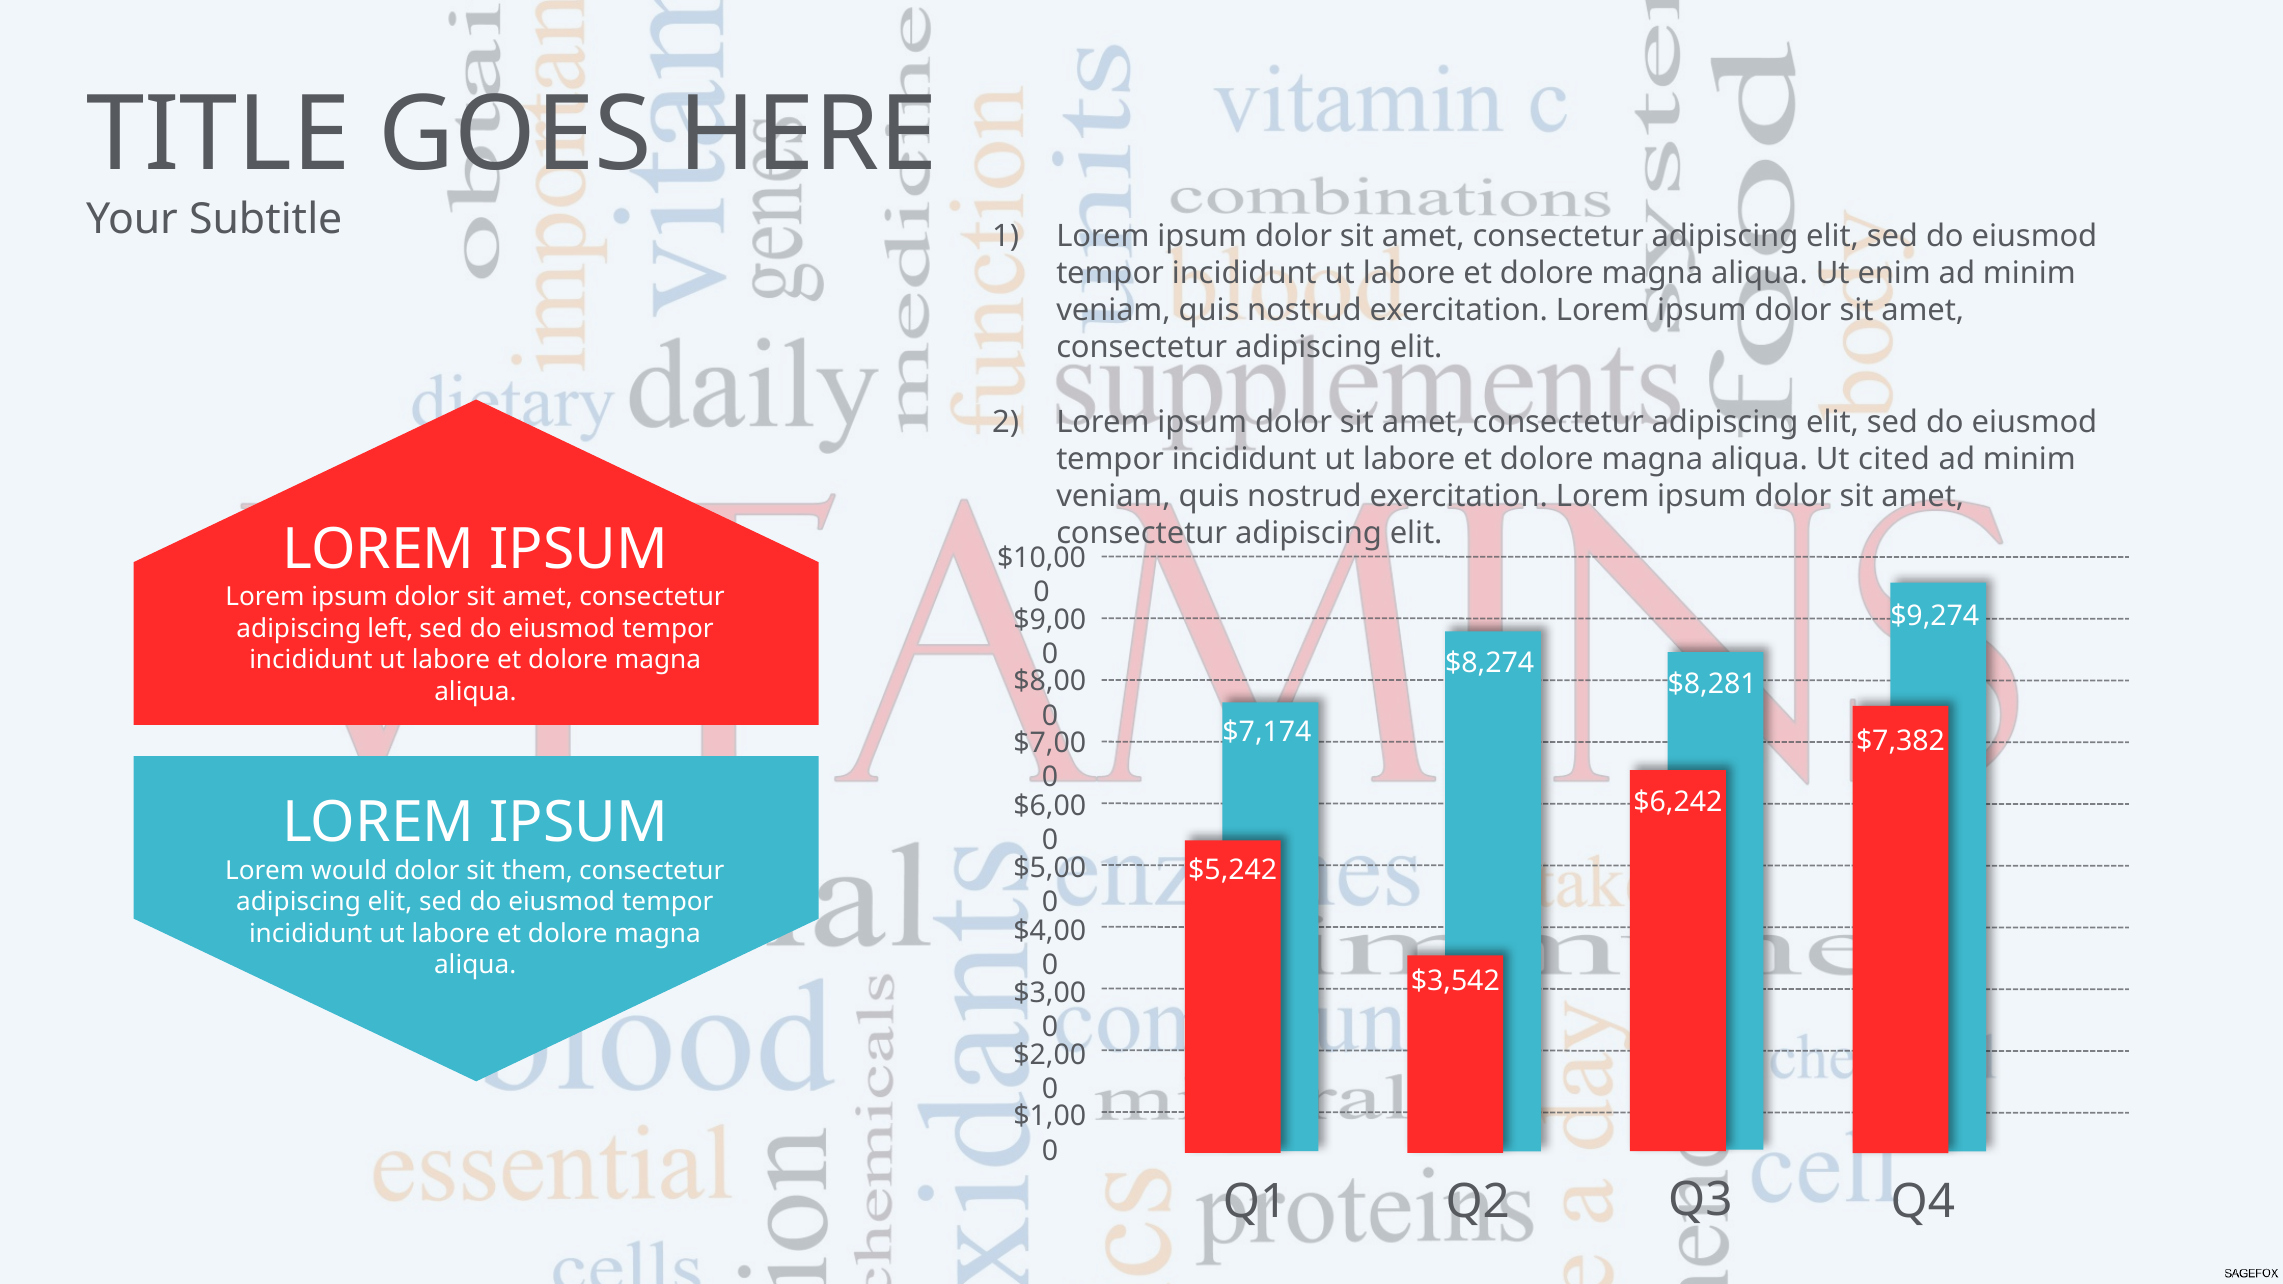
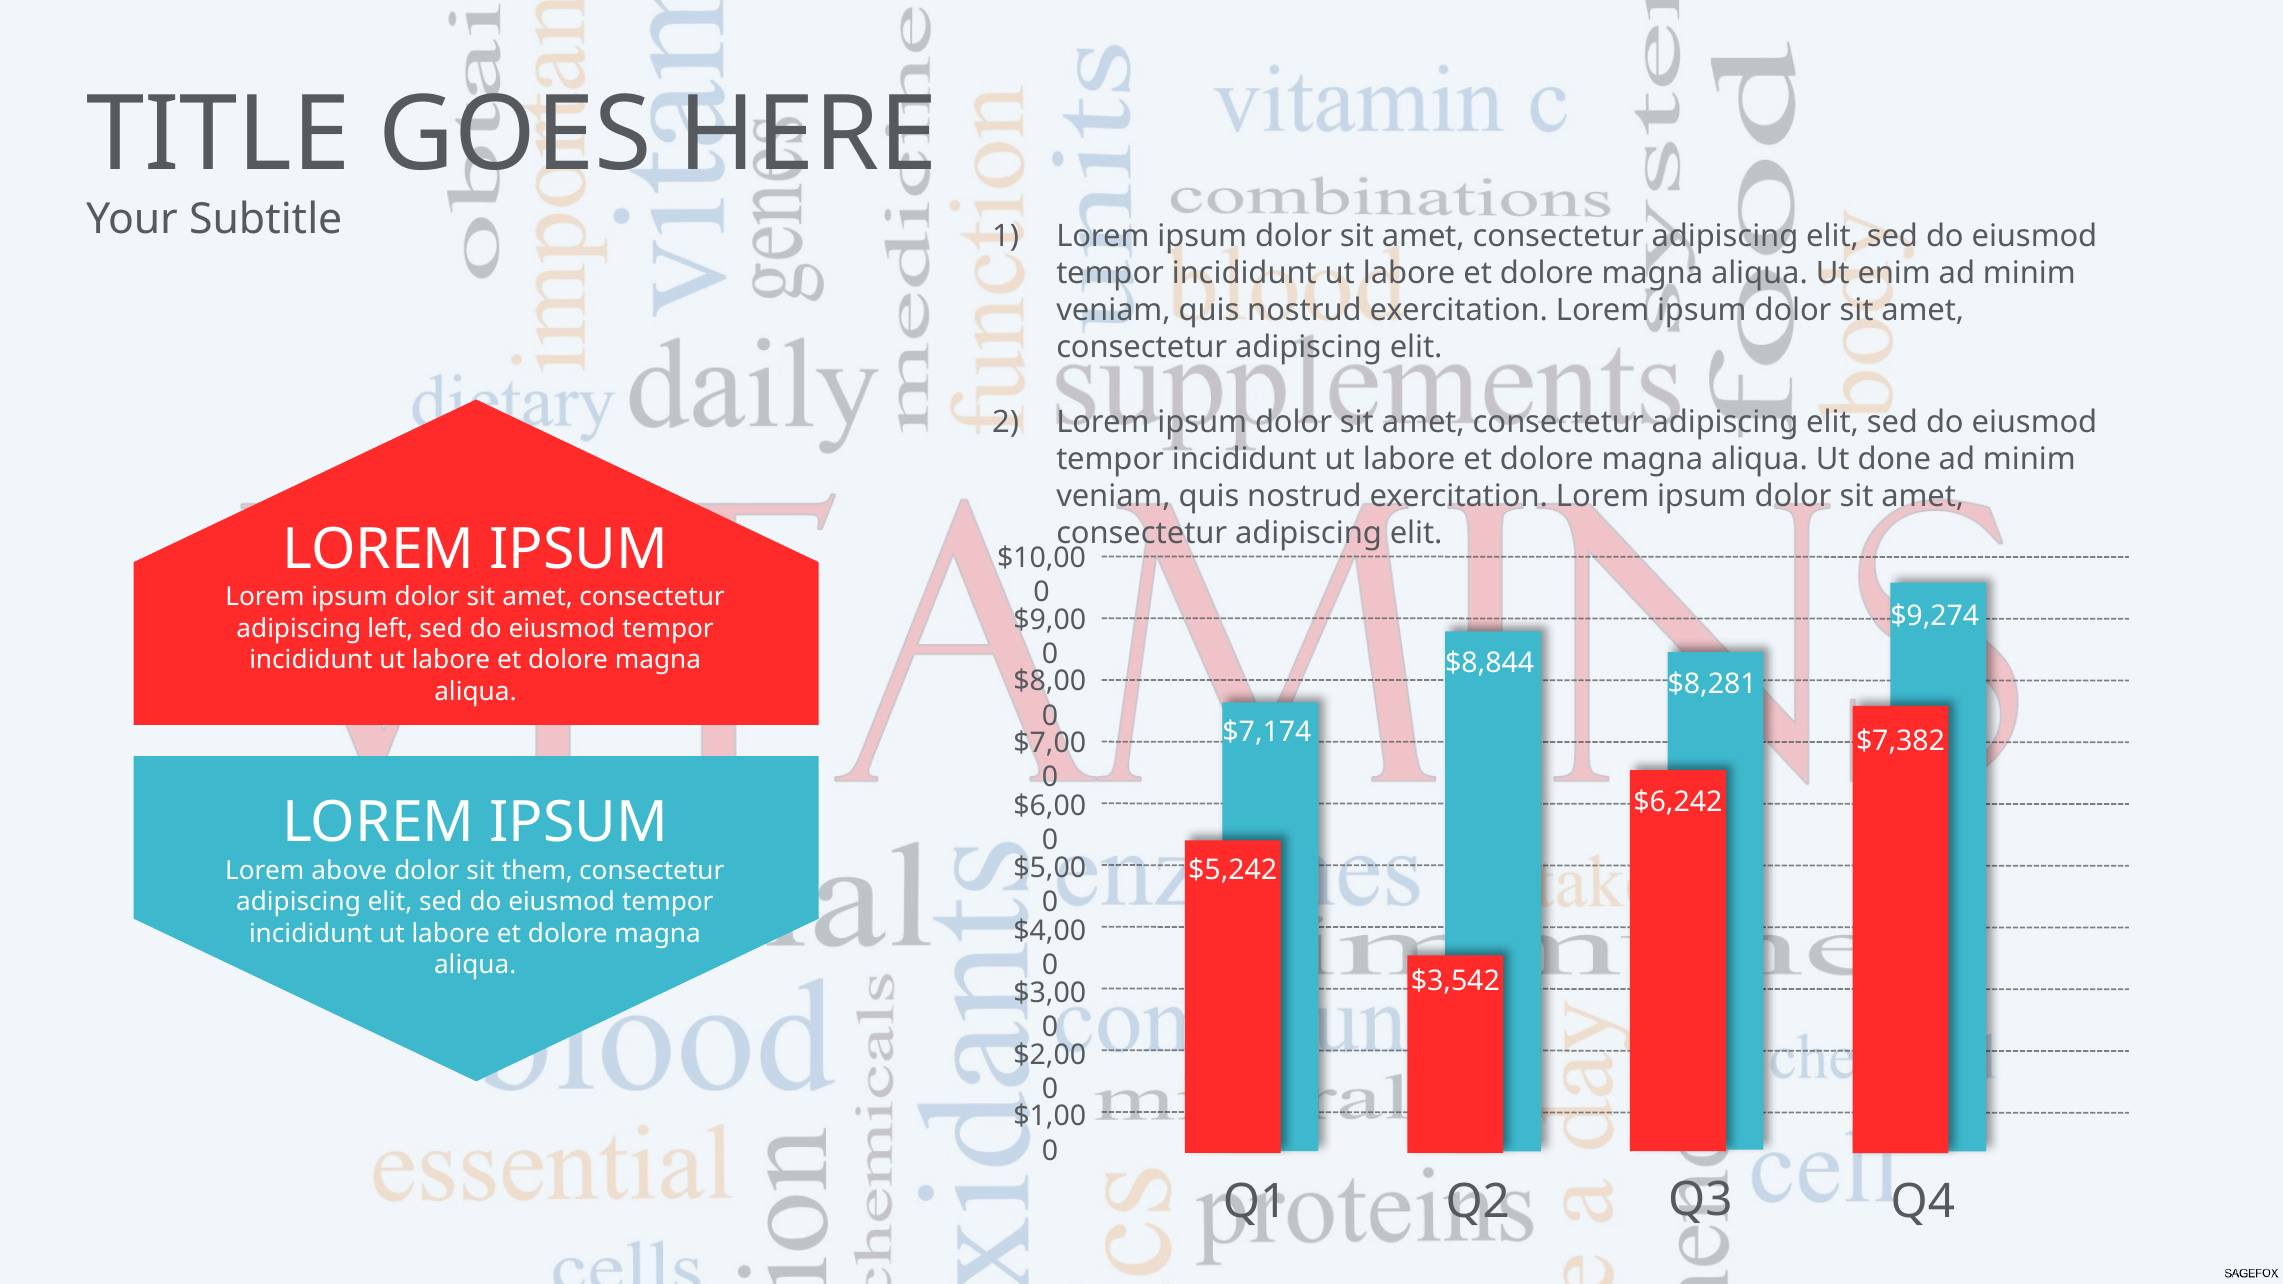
cited: cited -> done (1894, 459)
$8,274: $8,274 -> $8,844 (1490, 663)
would: would -> above (349, 871)
